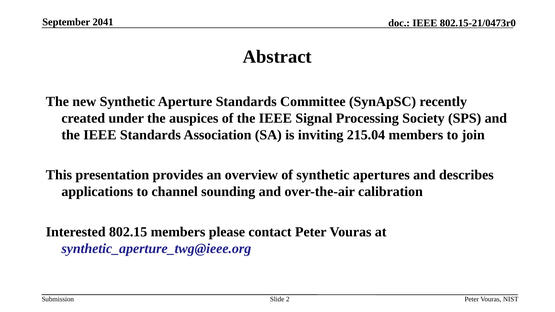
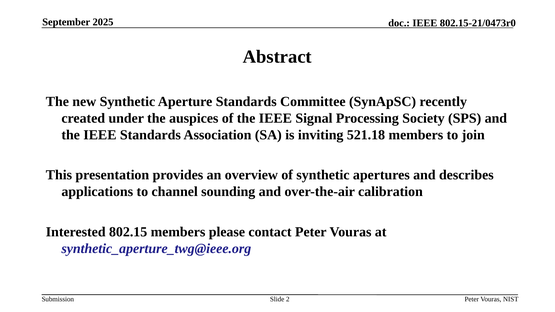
2041: 2041 -> 2025 (103, 22)
215.04: 215.04 -> 521.18 (366, 135)
